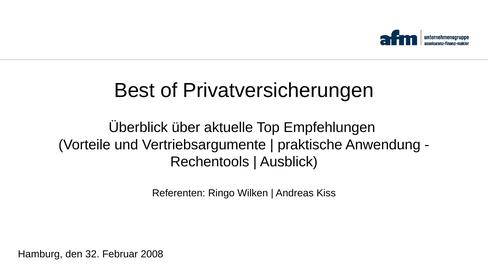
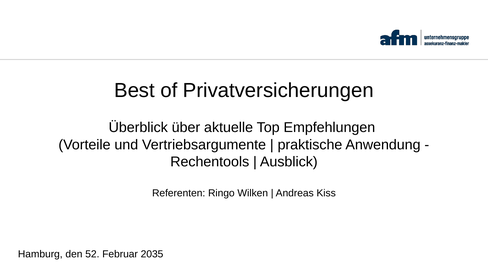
32: 32 -> 52 (92, 255)
2008: 2008 -> 2035 (152, 255)
